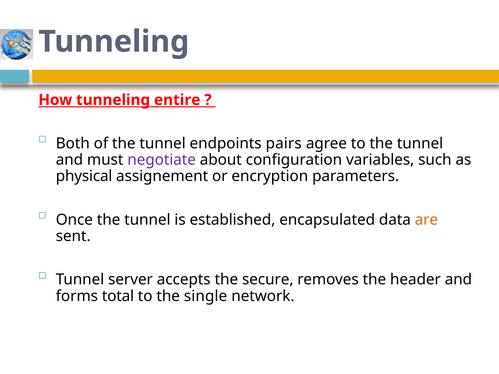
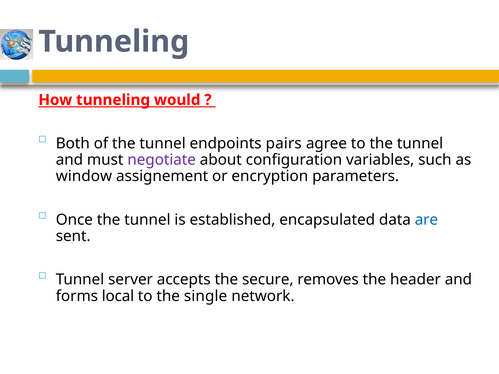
entire: entire -> would (177, 100)
physical: physical -> window (84, 176)
are colour: orange -> blue (426, 220)
total: total -> local (118, 296)
